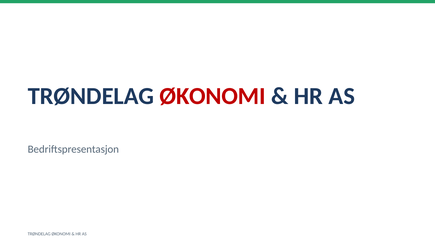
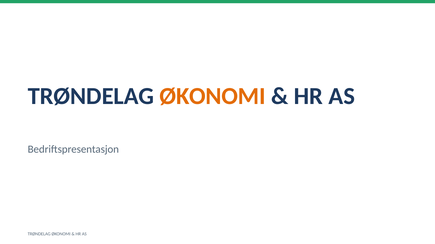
ØKONOMI colour: red -> orange (213, 96)
